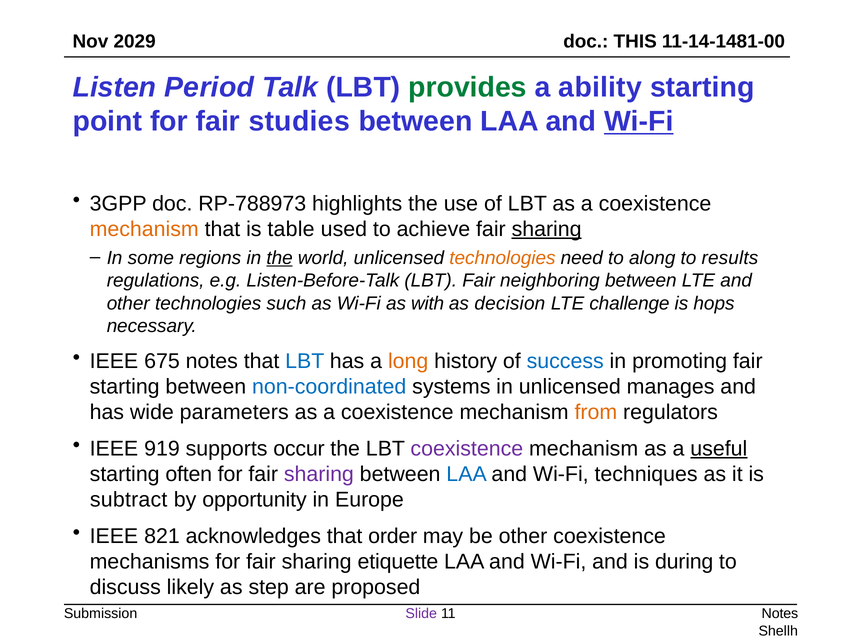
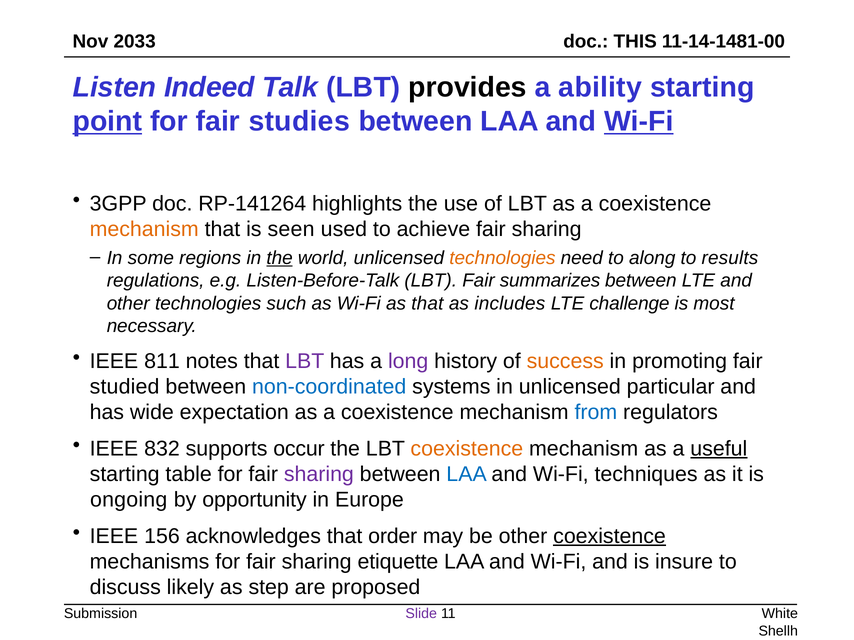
2029: 2029 -> 2033 (135, 41)
Period: Period -> Indeed (209, 87)
provides colour: green -> black (468, 87)
point underline: none -> present (107, 122)
RP-788973: RP-788973 -> RP-141264 (252, 204)
table: table -> seen (291, 229)
sharing underline: present -> none (547, 229)
neighboring: neighboring -> summarizes (550, 281)
as with: with -> that (427, 304)
decision: decision -> includes (510, 304)
hops: hops -> most (714, 304)
675: 675 -> 811 (162, 361)
LBT colour: blue -> purple (305, 361)
long colour: orange -> purple (408, 361)
success colour: blue -> orange (565, 361)
starting: starting -> studied (125, 387)
manages: manages -> particular (671, 387)
parameters: parameters -> expectation (234, 413)
from colour: orange -> blue (596, 413)
919: 919 -> 832 (162, 449)
coexistence colour: purple -> orange (467, 449)
often: often -> table (189, 475)
subtract: subtract -> ongoing (129, 500)
821: 821 -> 156 (162, 536)
coexistence underline: none -> present (610, 536)
during: during -> insure (684, 562)
Notes: Notes -> White (780, 614)
